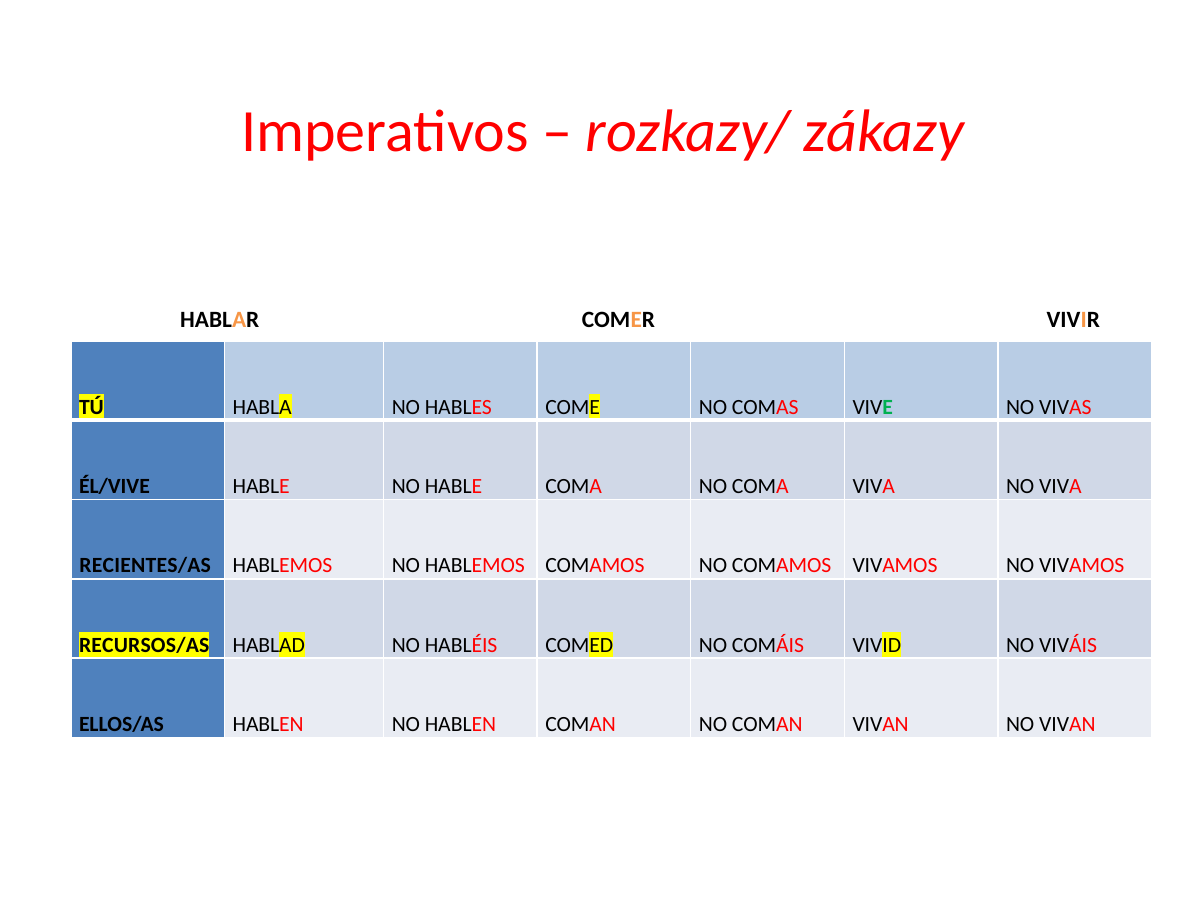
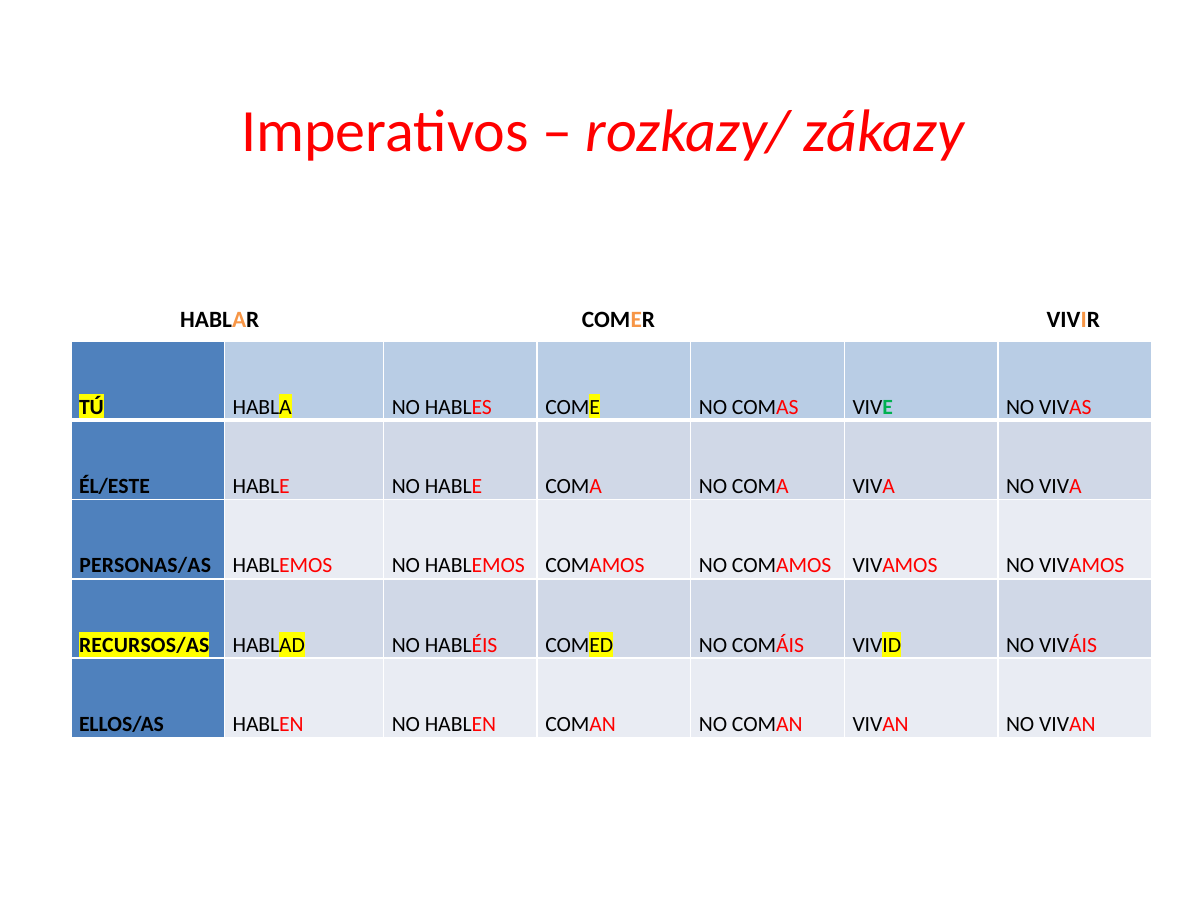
ÉL/VIVE: ÉL/VIVE -> ÉL/ESTE (114, 487)
RECIENTES/AS: RECIENTES/AS -> PERSONAS/AS (145, 566)
